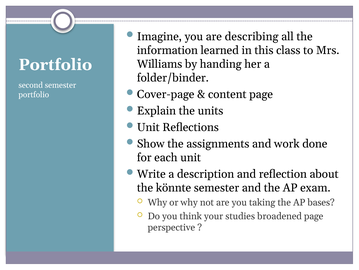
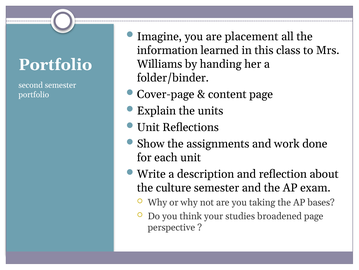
describing: describing -> placement (252, 36)
könnte: könnte -> culture (174, 187)
